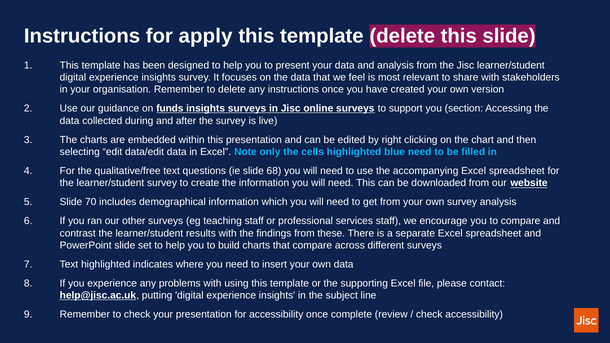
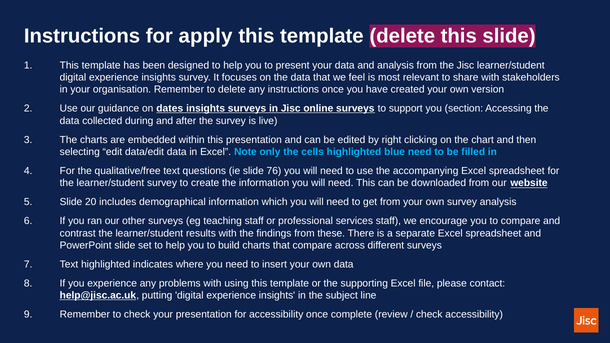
funds: funds -> dates (170, 109)
68: 68 -> 76 (274, 171)
70: 70 -> 20 (91, 202)
